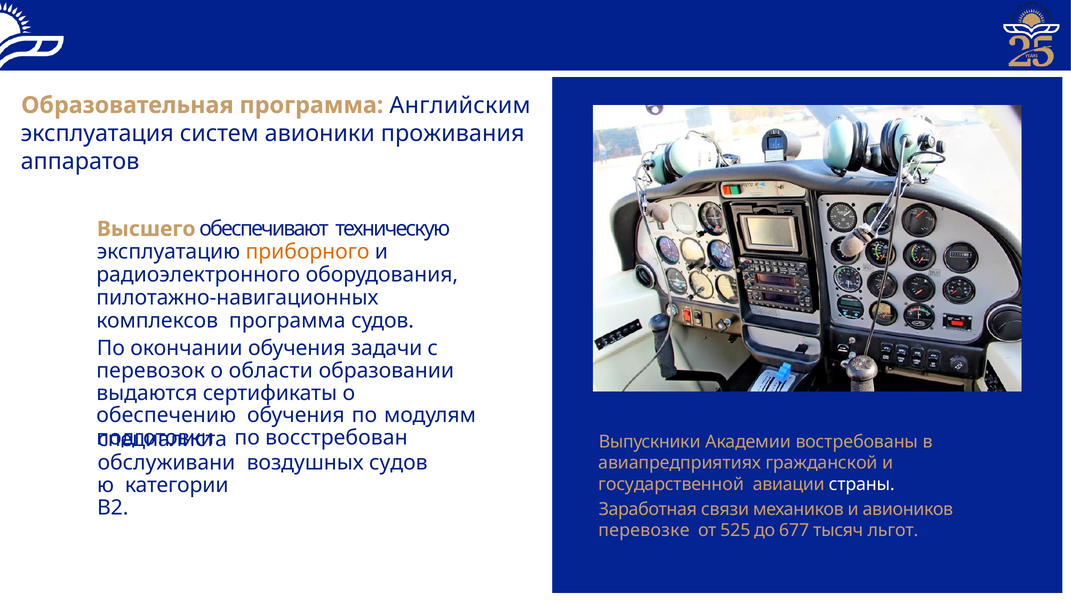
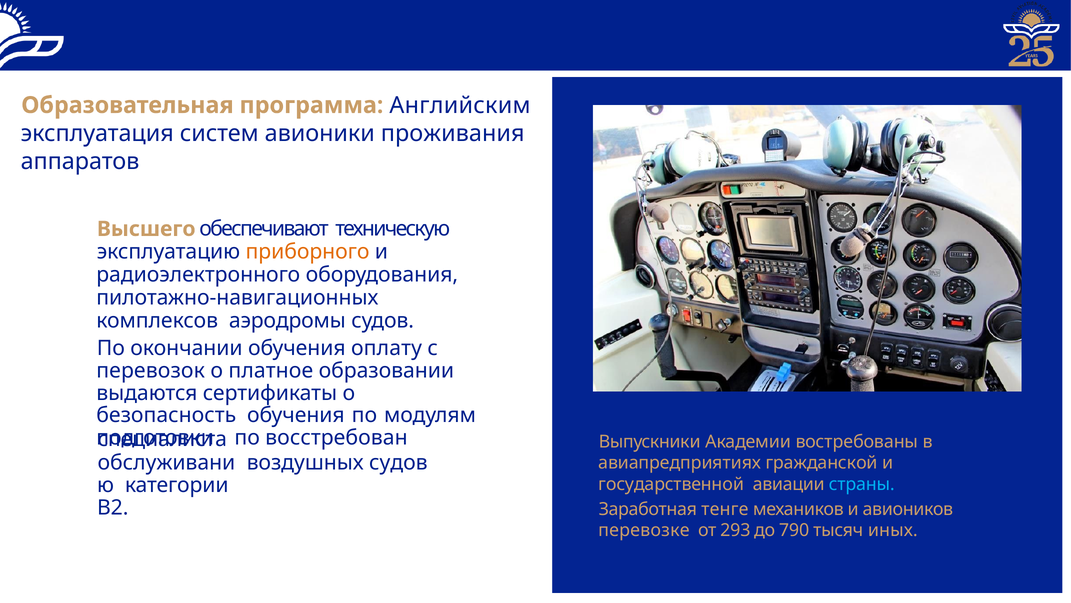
комплексов программа: программа -> аэродромы (287, 320)
задачи: задачи -> оплату (386, 348)
области: области -> платное (271, 370)
обеспечению: обеспечению -> безопасность (166, 415)
страны colour: white -> light blue (862, 484)
связи: связи -> тенге (725, 509)
525: 525 -> 293 (735, 530)
677: 677 -> 790 (794, 530)
льгот: льгот -> иных (893, 530)
